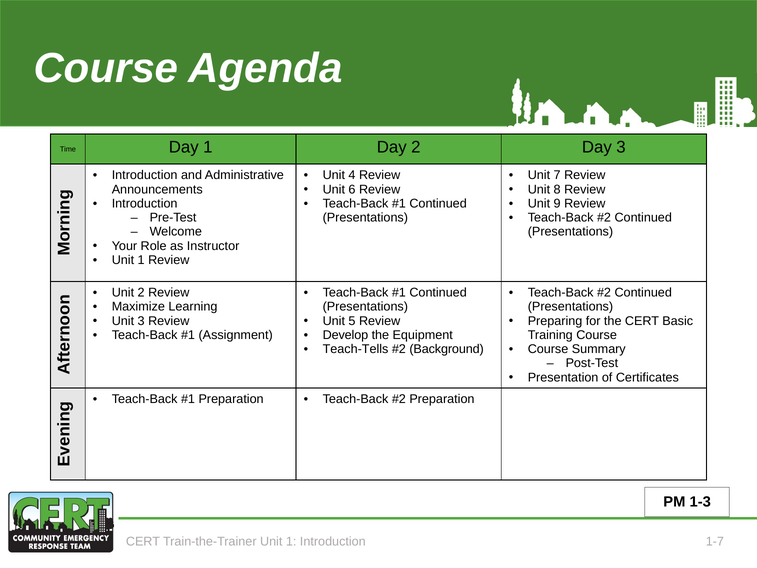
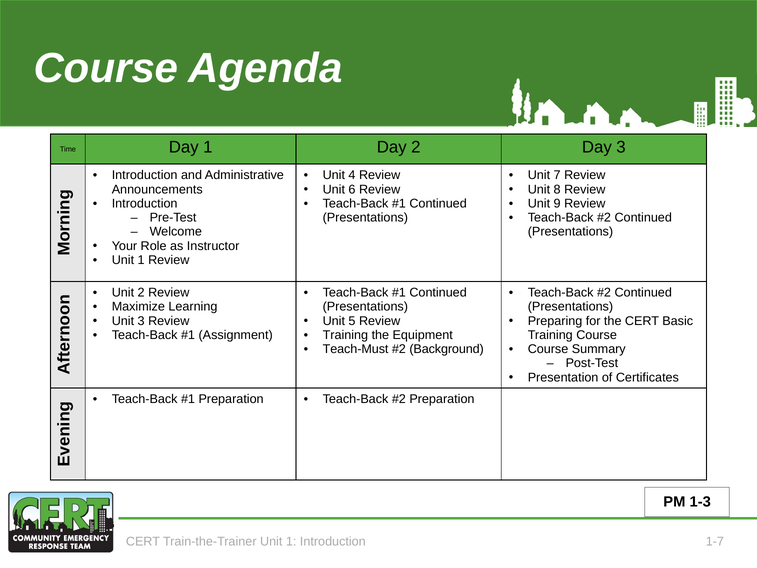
Develop: Develop -> Training (345, 335)
Teach-Tells: Teach-Tells -> Teach-Must (356, 349)
